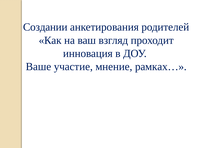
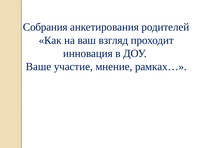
Создании: Создании -> Собрания (45, 27)
